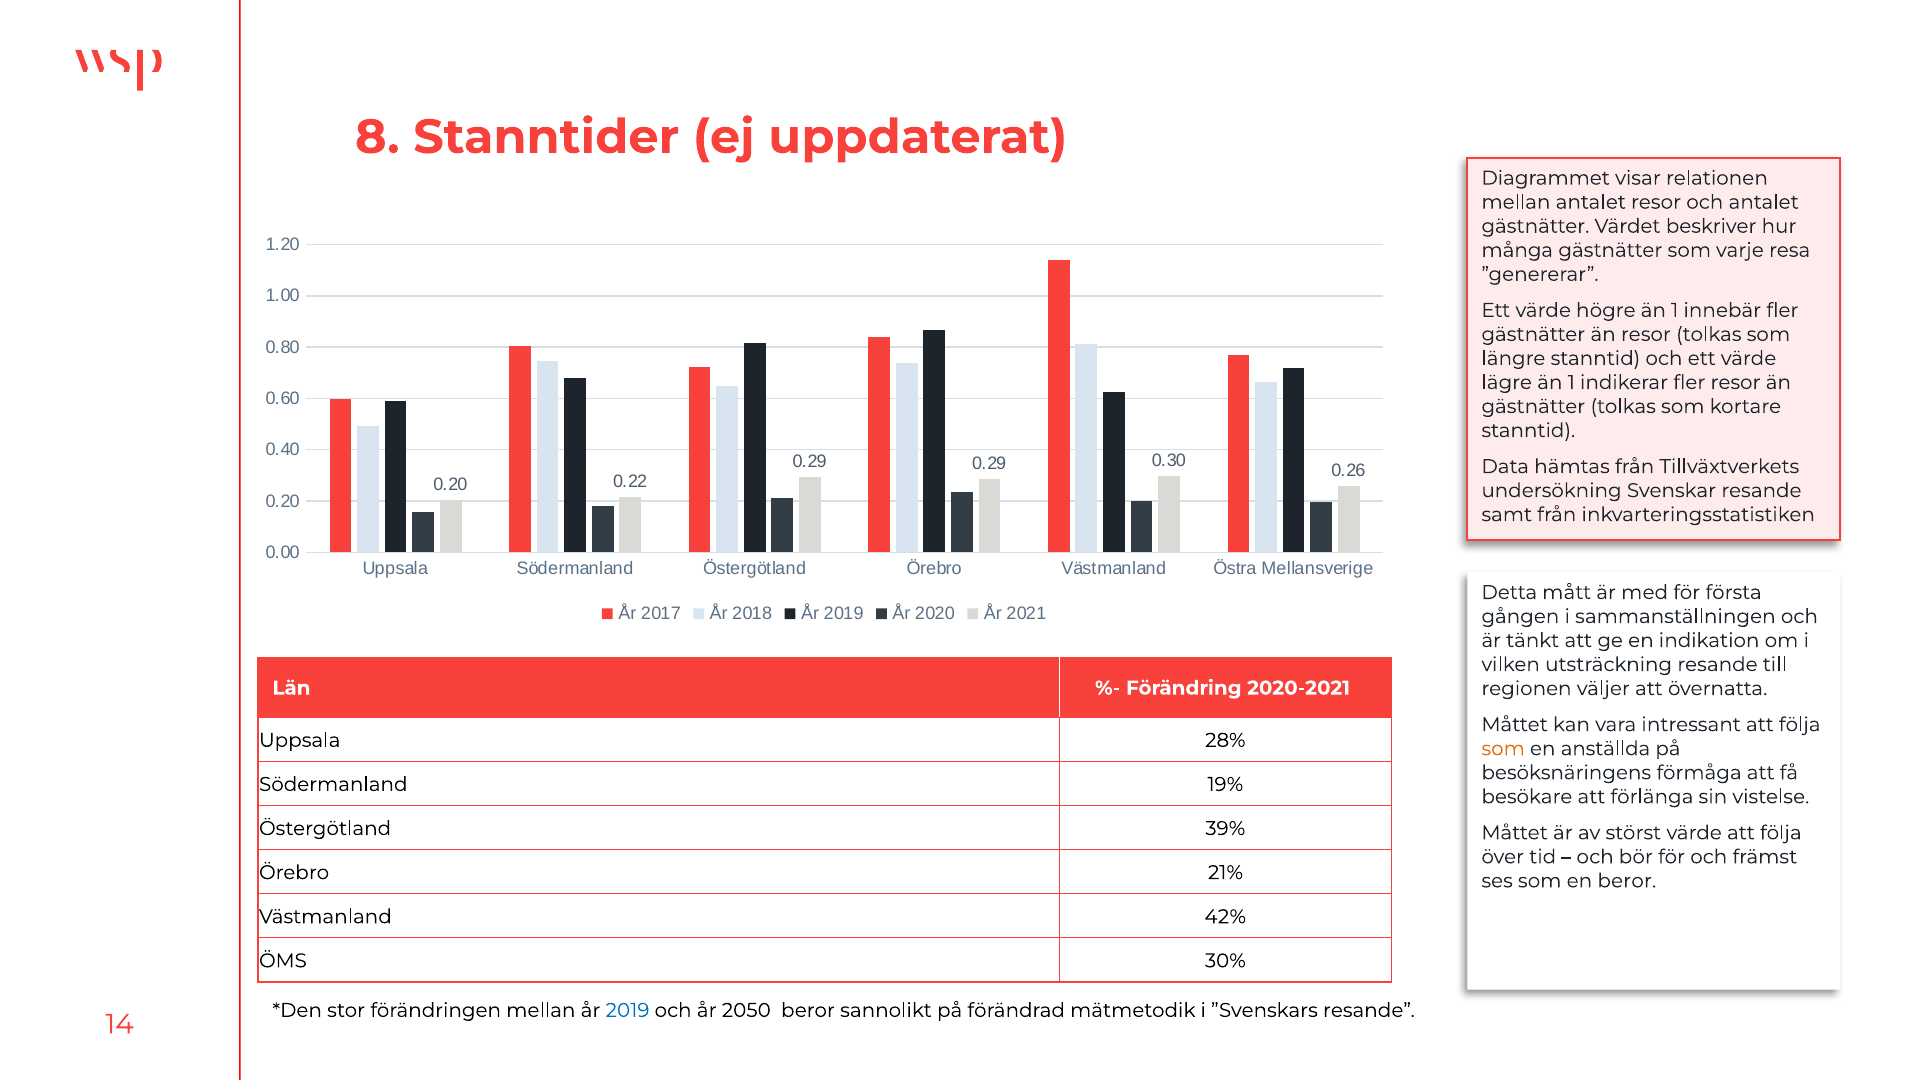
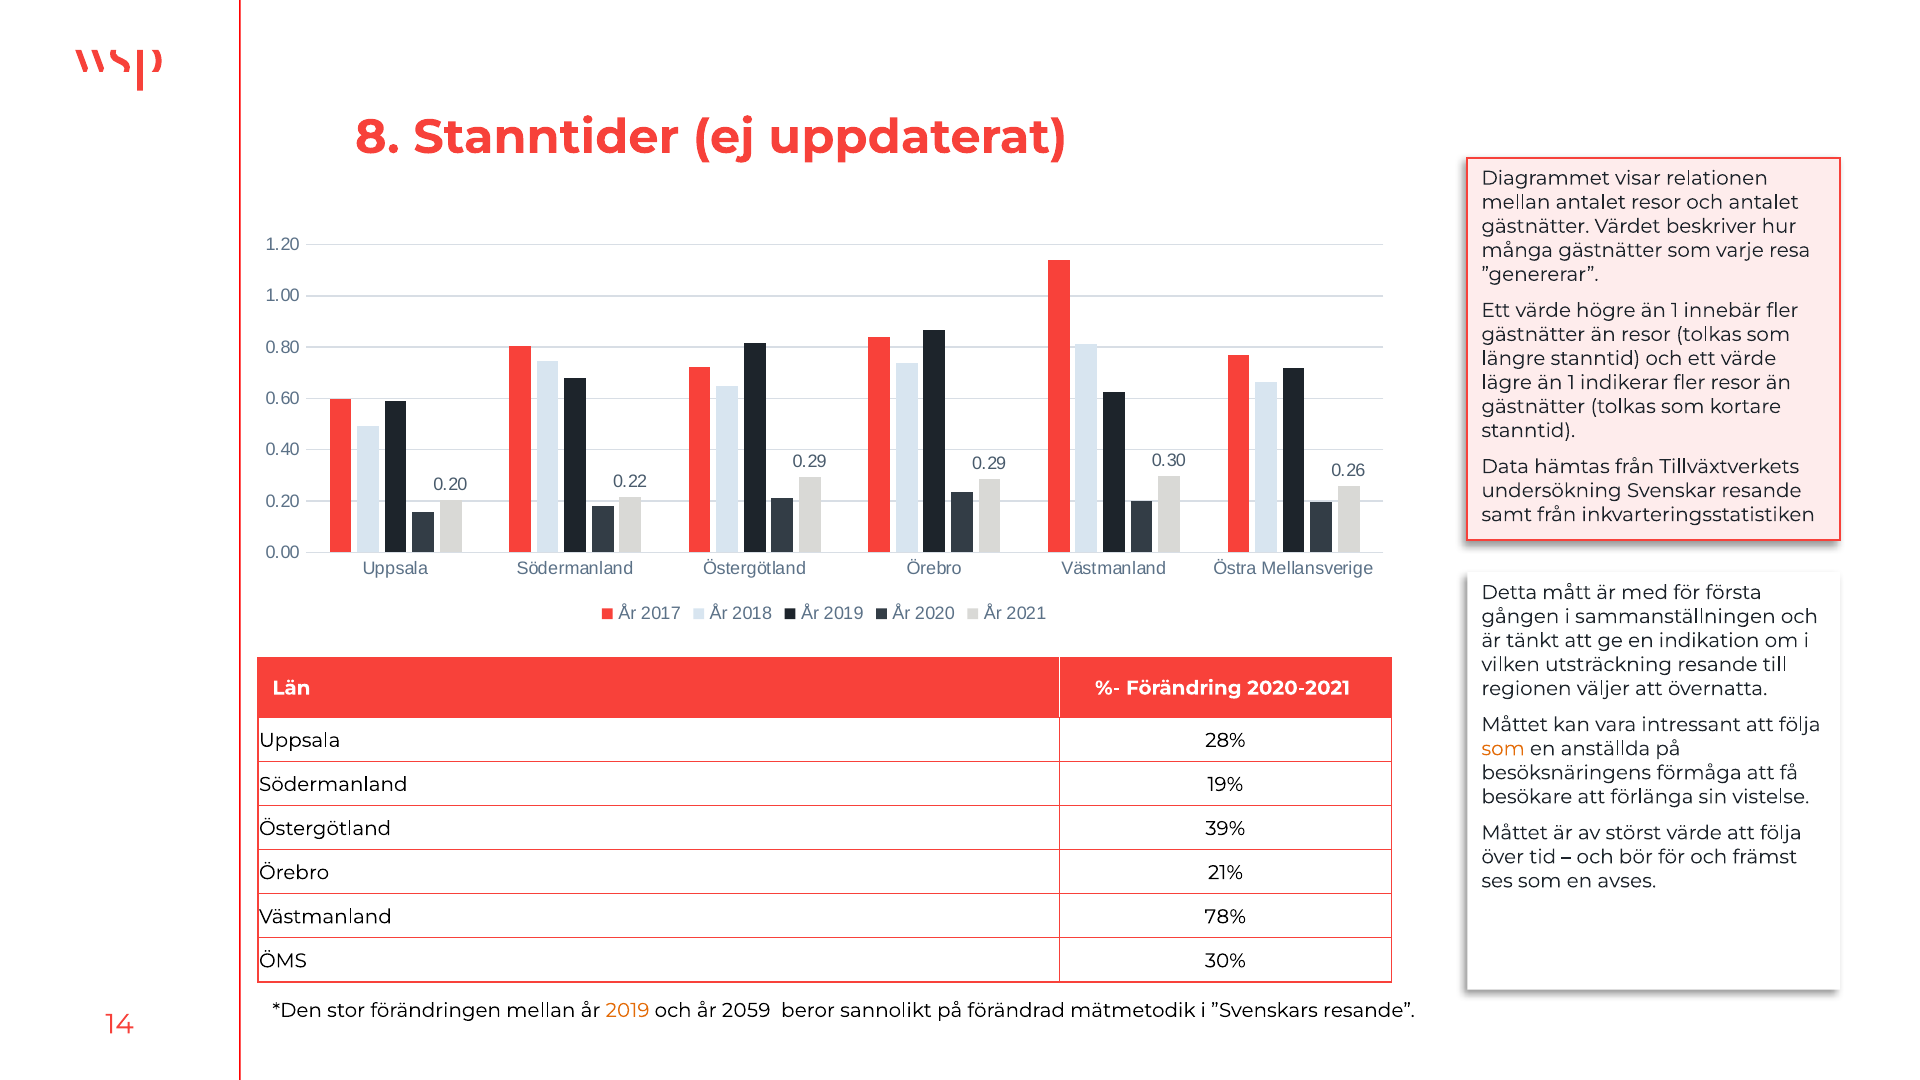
en beror: beror -> avses (1627, 881)
42%: 42% -> 78% (1225, 917)
2019 colour: blue -> orange (628, 1010)
2050: 2050 -> 2059 (746, 1010)
